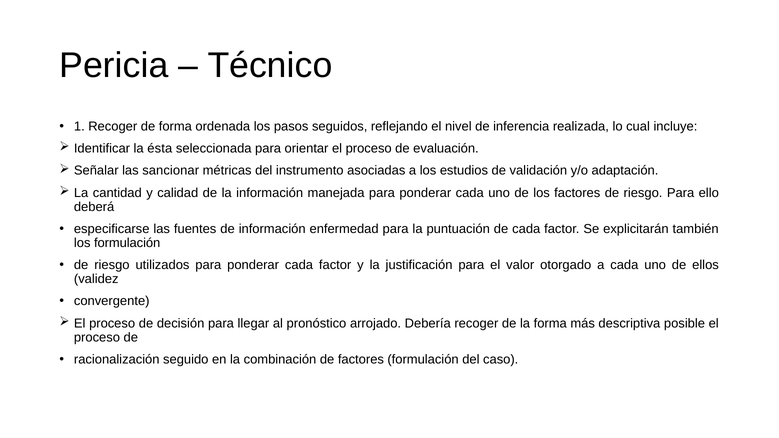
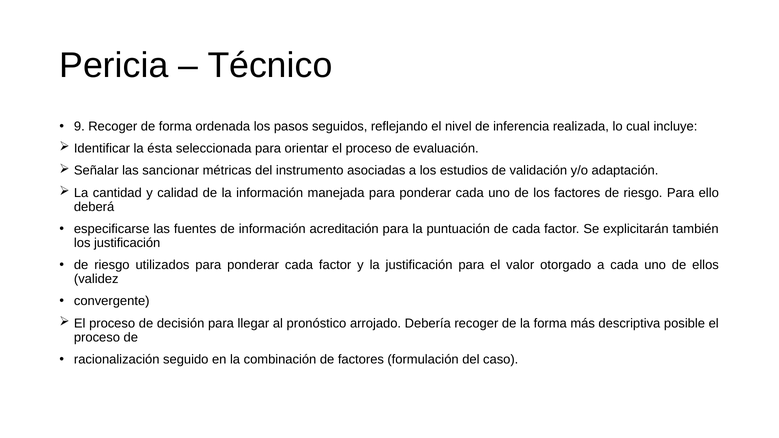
1: 1 -> 9 (79, 126)
enfermedad: enfermedad -> acreditación (344, 229)
los formulación: formulación -> justificación (127, 243)
